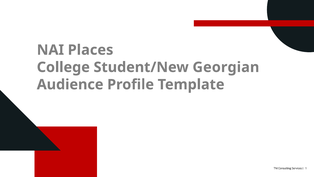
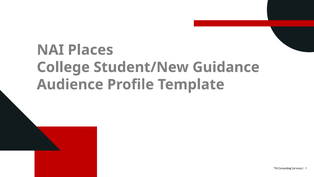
Georgian: Georgian -> Guidance (226, 67)
